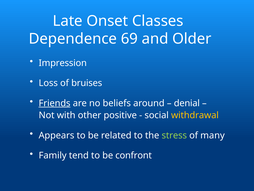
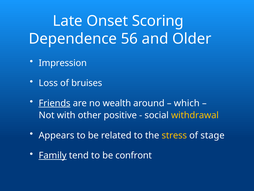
Classes: Classes -> Scoring (158, 21)
69: 69 -> 56 (129, 39)
beliefs: beliefs -> wealth (117, 103)
denial: denial -> which (187, 103)
stress colour: light green -> yellow (174, 135)
many: many -> stage (213, 135)
Family underline: none -> present (53, 155)
